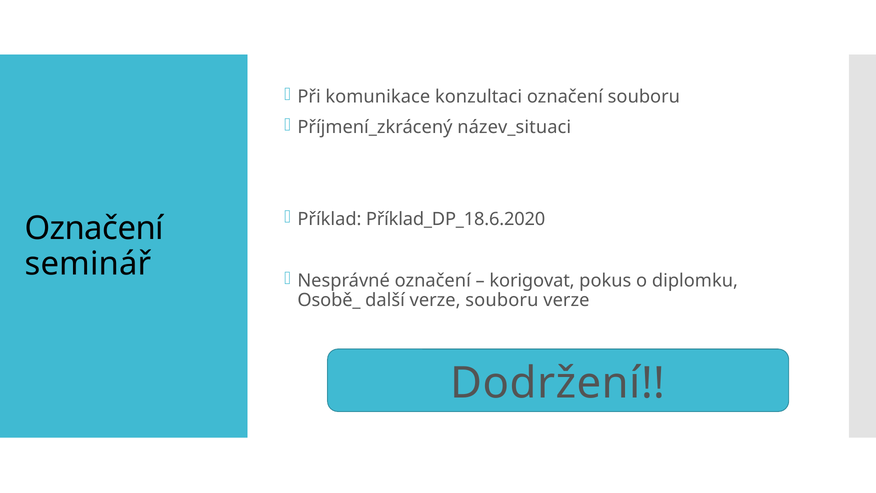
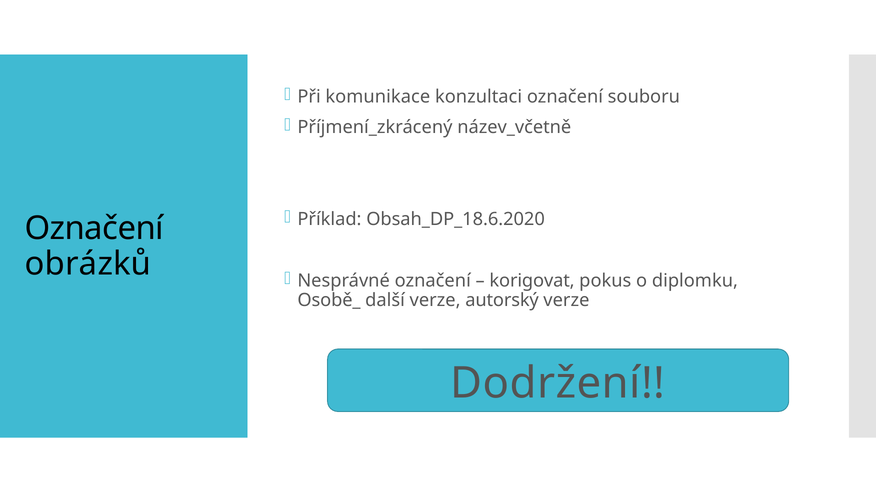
název_situaci: název_situaci -> název_včetně (514, 127)
Příklad_DP_18.6.2020: Příklad_DP_18.6.2020 -> Obsah_DP_18.6.2020 (456, 219)
seminář: seminář -> obrázků (88, 264)
verze souboru: souboru -> autorský (502, 300)
